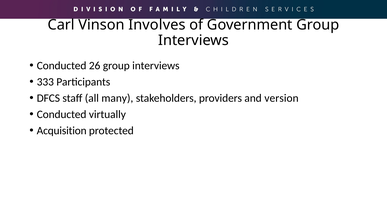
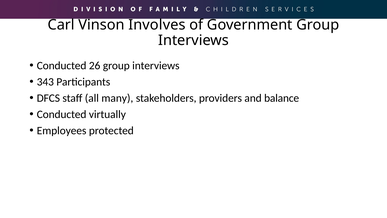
333: 333 -> 343 (45, 82)
version: version -> balance (282, 98)
Acquisition: Acquisition -> Employees (62, 130)
